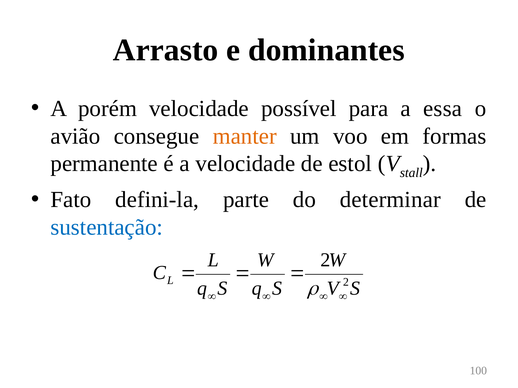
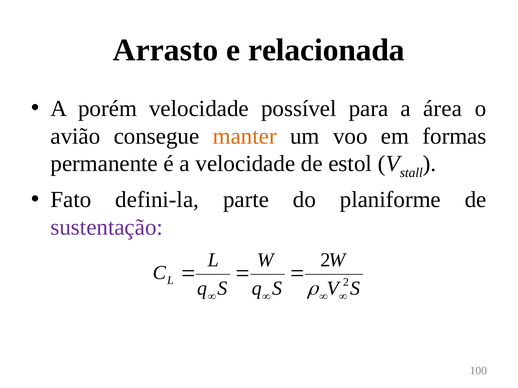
dominantes: dominantes -> relacionada (327, 50)
essa: essa -> área (443, 109)
determinar: determinar -> planiforme (390, 200)
sustentação colour: blue -> purple (107, 228)
